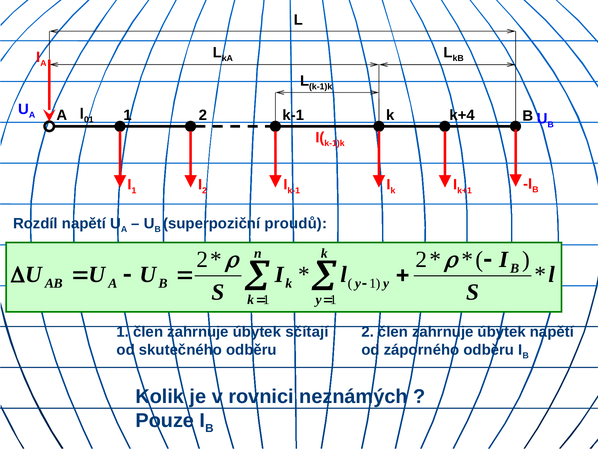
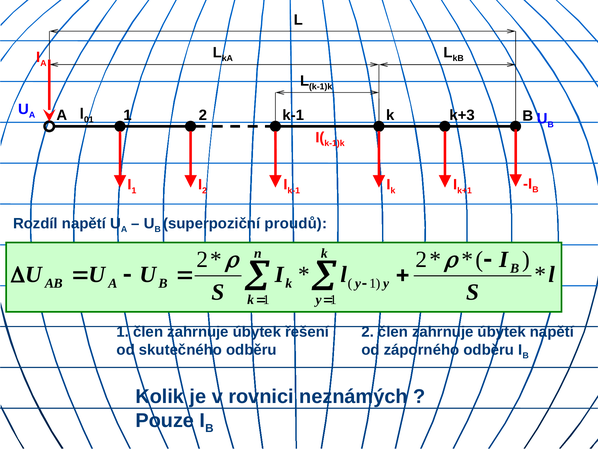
k+4: k+4 -> k+3 (462, 115)
sčítají: sčítají -> řešení (307, 331)
